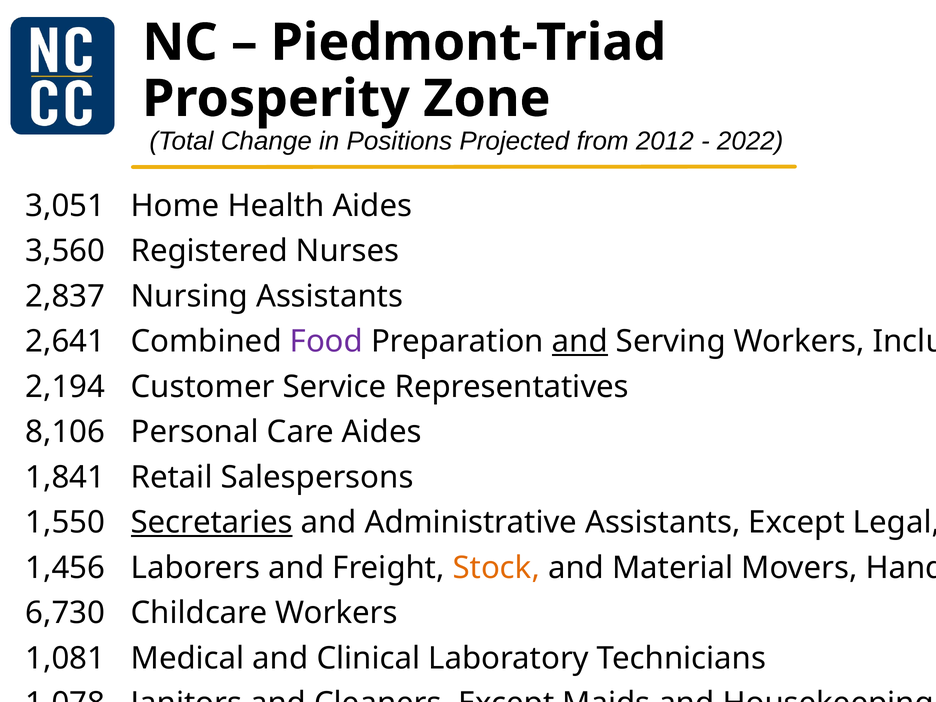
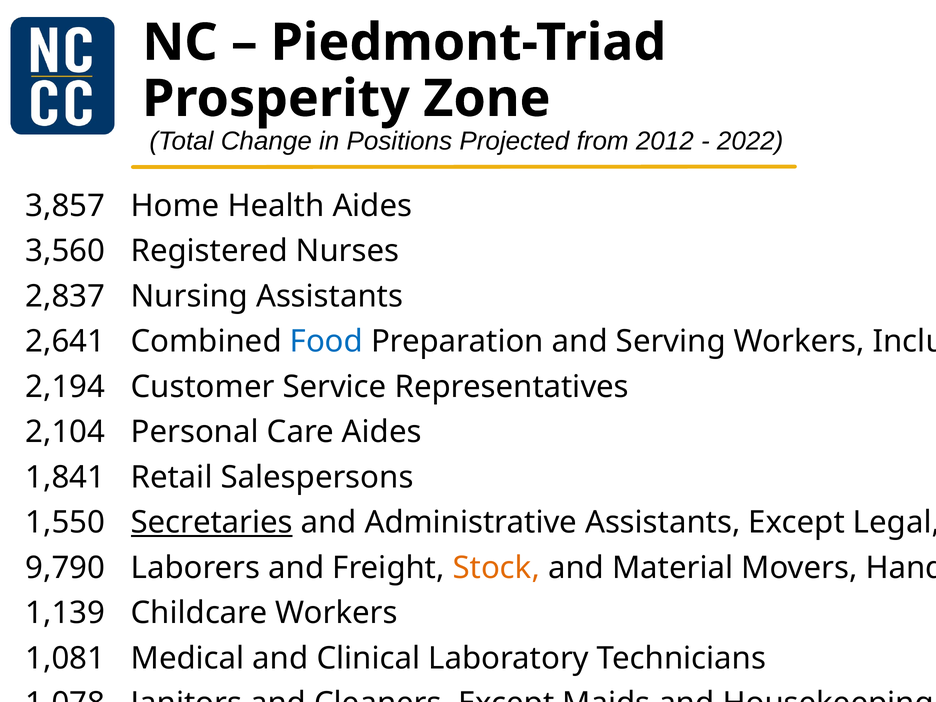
3,051: 3,051 -> 3,857 (65, 206)
Food colour: purple -> blue (326, 342)
and underline: present -> none (580, 342)
8,106: 8,106 -> 2,104 (65, 432)
1,456: 1,456 -> 9,790 (65, 568)
6,730: 6,730 -> 1,139 (65, 613)
